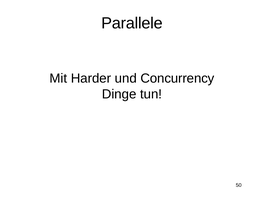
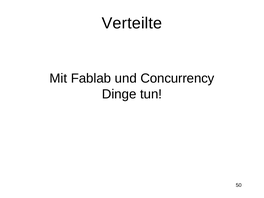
Parallele: Parallele -> Verteilte (132, 23)
Harder: Harder -> Fablab (91, 78)
